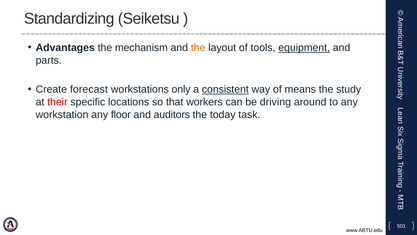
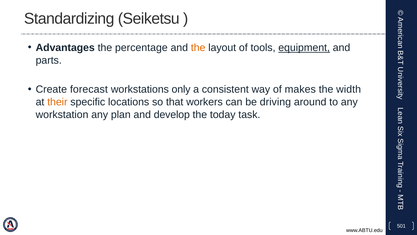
mechanism: mechanism -> percentage (141, 48)
consistent underline: present -> none (225, 89)
means: means -> makes (300, 89)
study: study -> width (349, 89)
their colour: red -> orange (57, 102)
floor: floor -> plan (121, 114)
auditors: auditors -> develop (172, 114)
